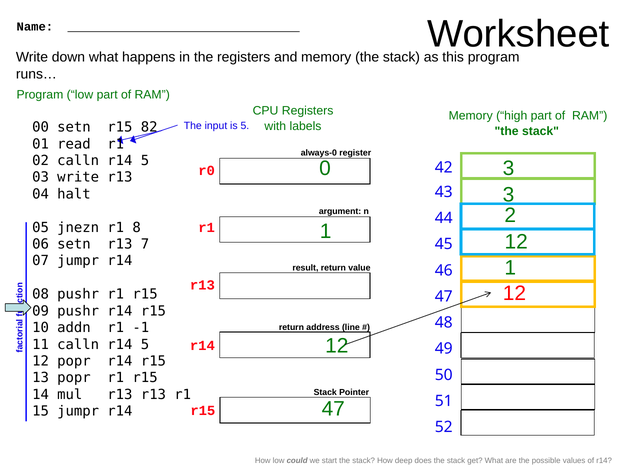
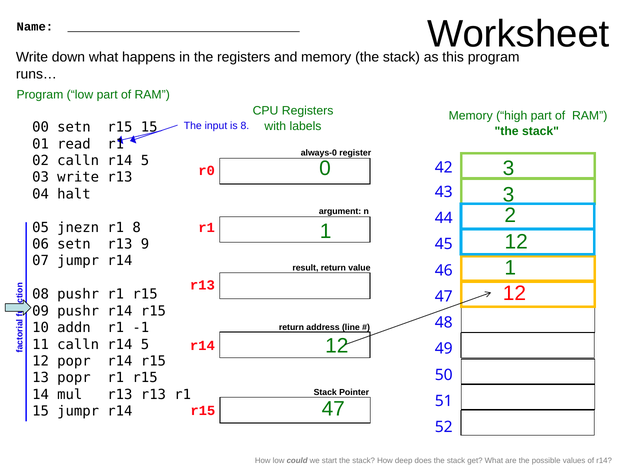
is 5: 5 -> 8 (245, 126)
r15 82: 82 -> 15 (149, 127)
7: 7 -> 9 (145, 244)
